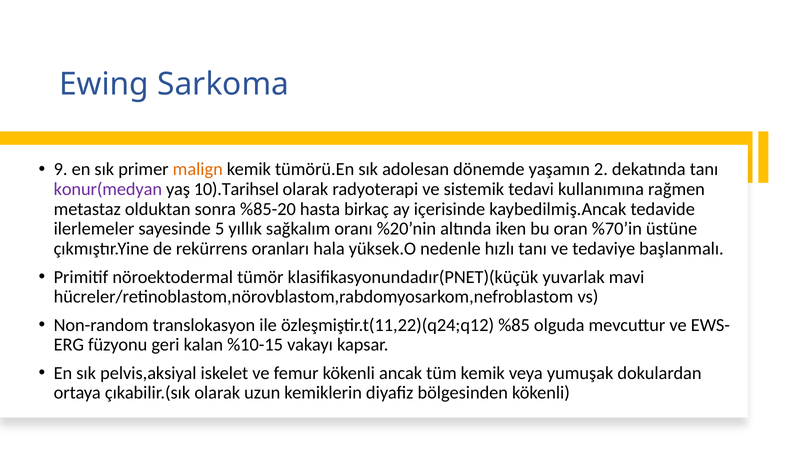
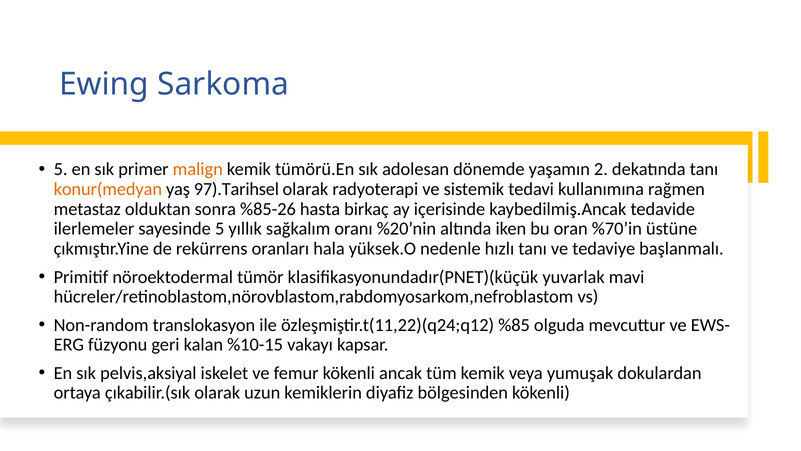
9: 9 -> 5 (61, 169)
konur(medyan colour: purple -> orange (108, 189)
10).Tarihsel: 10).Tarihsel -> 97).Tarihsel (236, 189)
%85-20: %85-20 -> %85-26 (268, 209)
